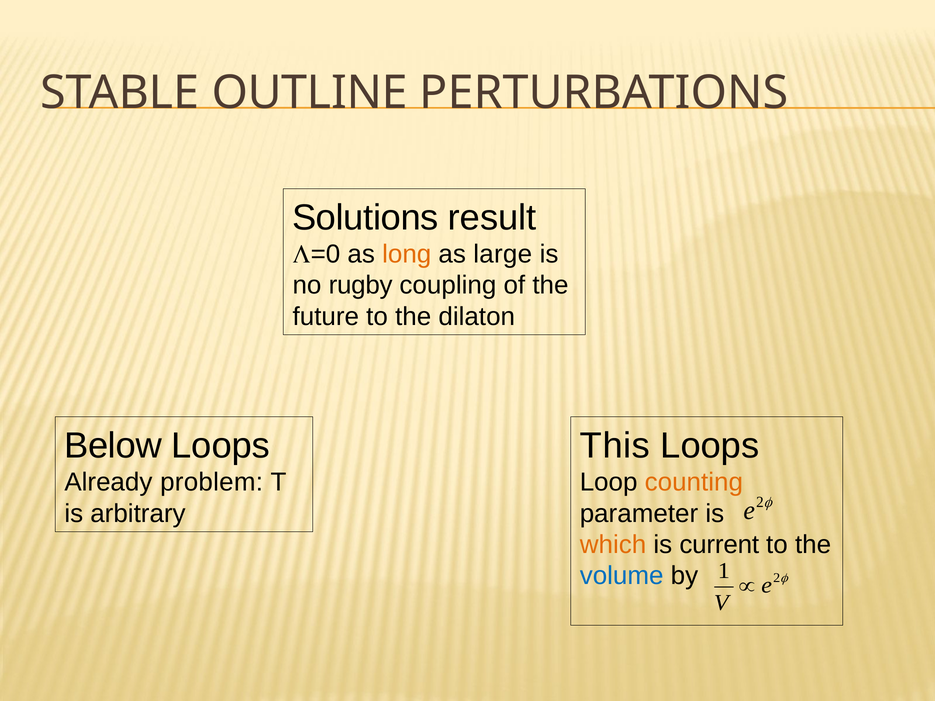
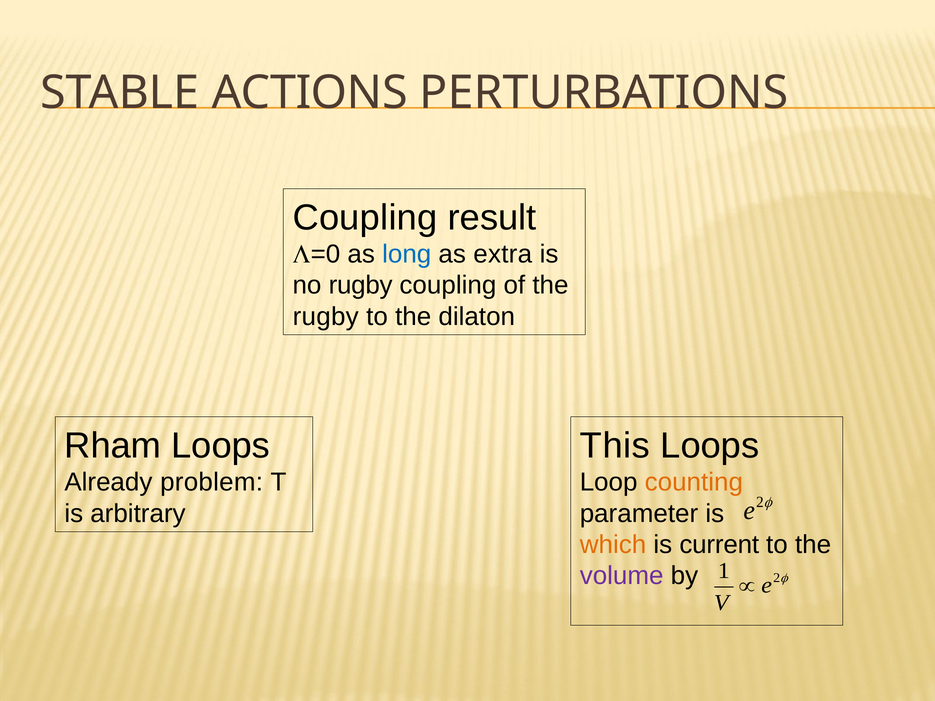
OUTLINE: OUTLINE -> ACTIONS (310, 93)
Solutions: Solutions -> Coupling (365, 218)
long colour: orange -> blue (407, 254)
large: large -> extra (503, 254)
future: future -> rugby (326, 317)
Below: Below -> Rham (113, 446)
volume colour: blue -> purple (622, 576)
